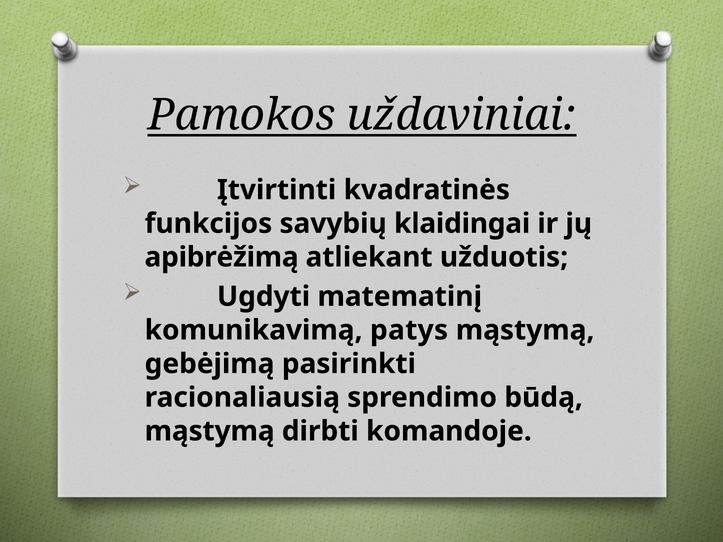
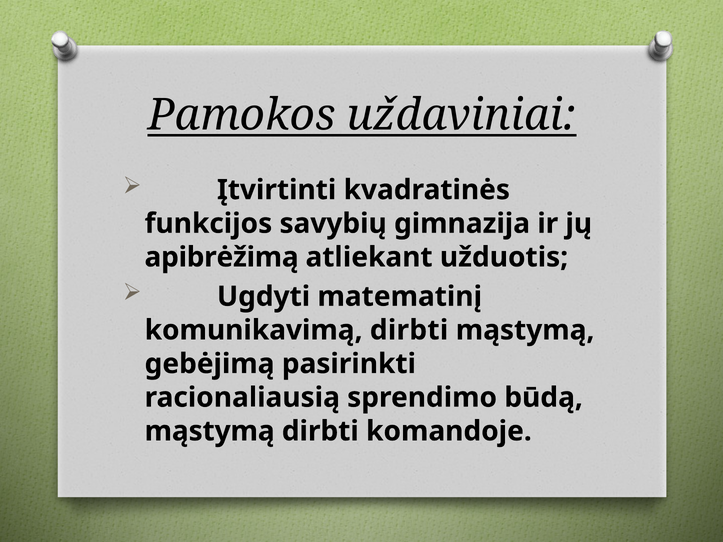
klaidingai: klaidingai -> gimnazija (462, 224)
komunikavimą patys: patys -> dirbti (409, 330)
